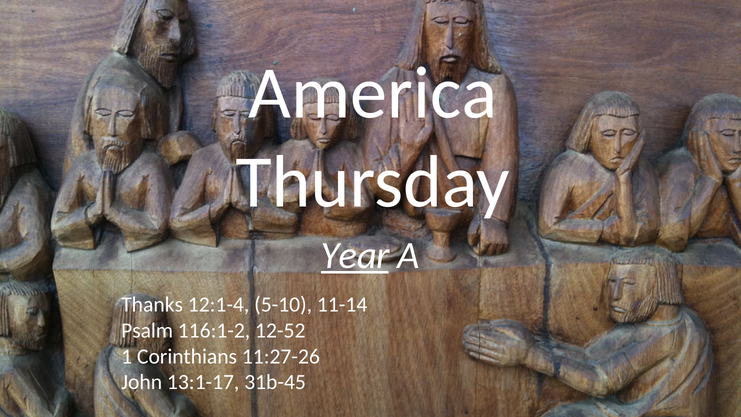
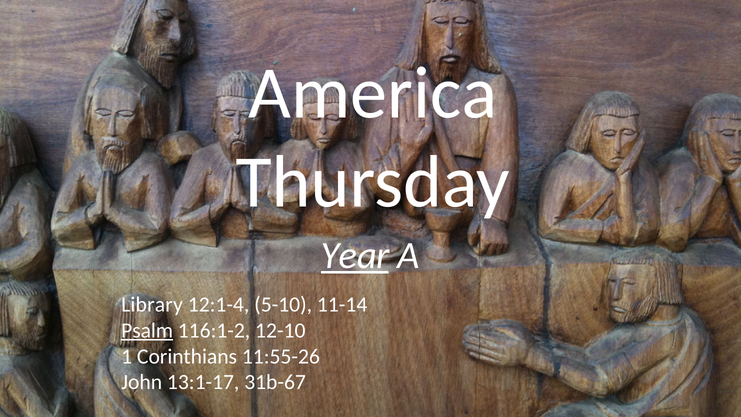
Thanks: Thanks -> Library (152, 304)
Psalm underline: none -> present (147, 330)
12-52: 12-52 -> 12-10 (280, 330)
11:27-26: 11:27-26 -> 11:55-26 (281, 356)
31b-45: 31b-45 -> 31b-67 (275, 382)
